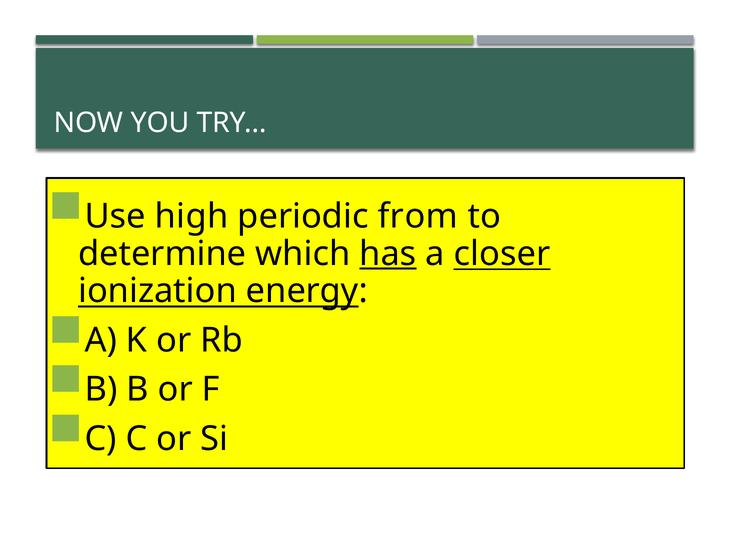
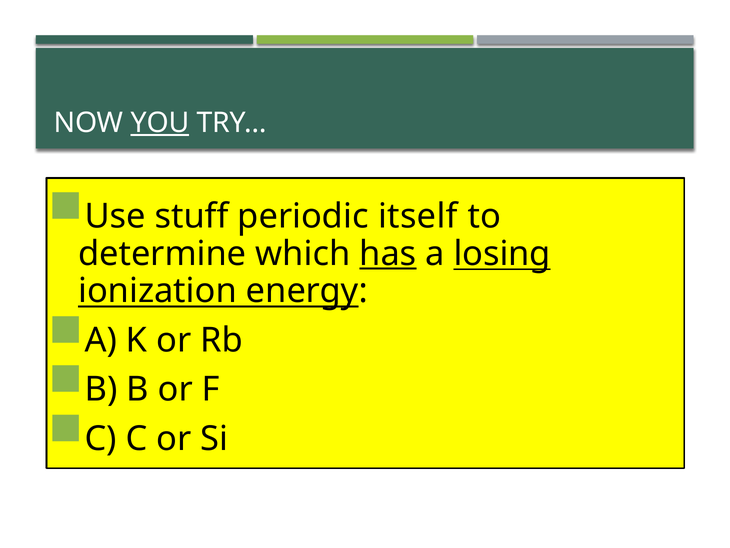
YOU underline: none -> present (160, 123)
high: high -> stuff (192, 216)
from: from -> itself (418, 216)
closer: closer -> losing (502, 253)
